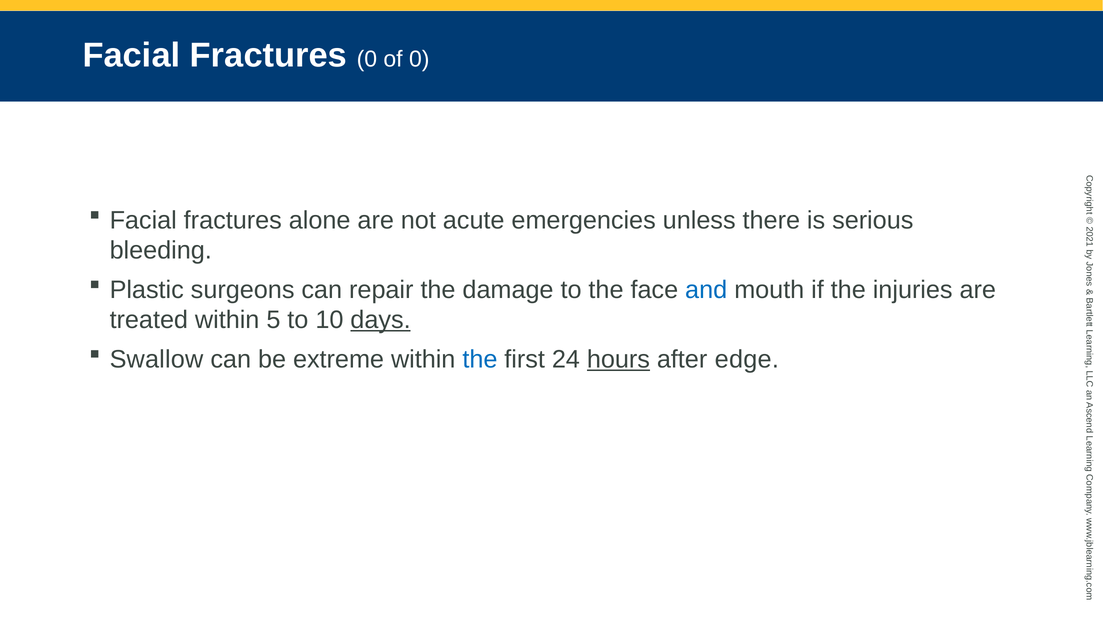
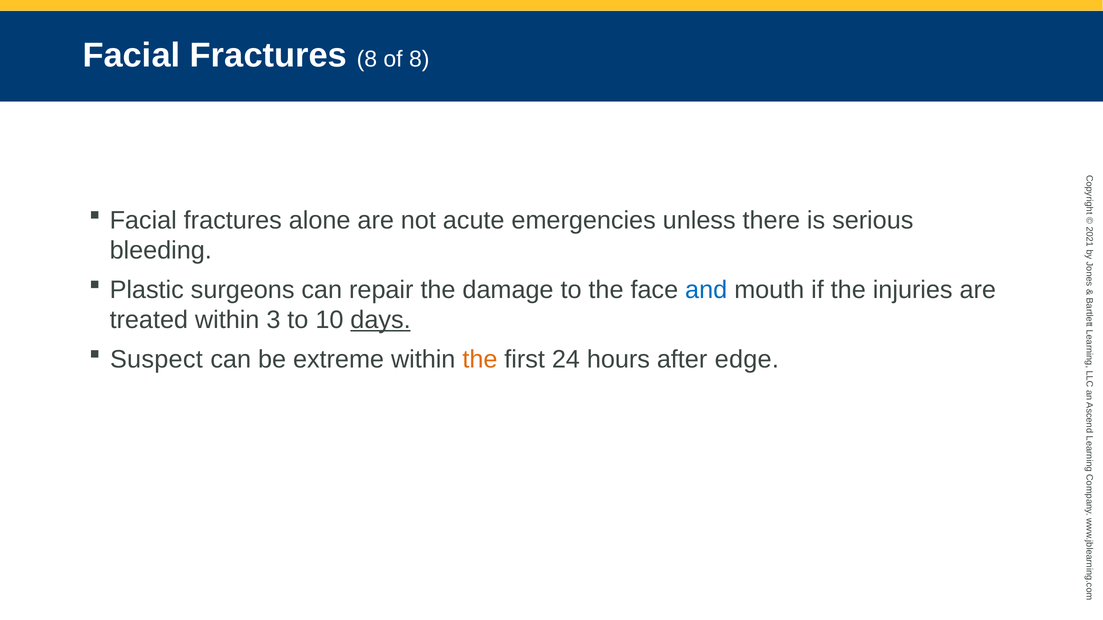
Fractures 0: 0 -> 8 (367, 59)
of 0: 0 -> 8 (419, 59)
5: 5 -> 3 (273, 320)
Swallow: Swallow -> Suspect (156, 359)
the colour: blue -> orange (480, 359)
hours underline: present -> none (618, 359)
